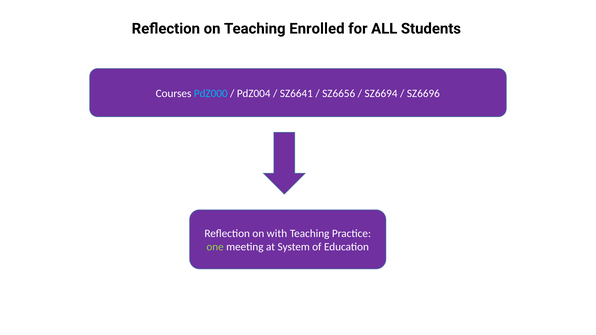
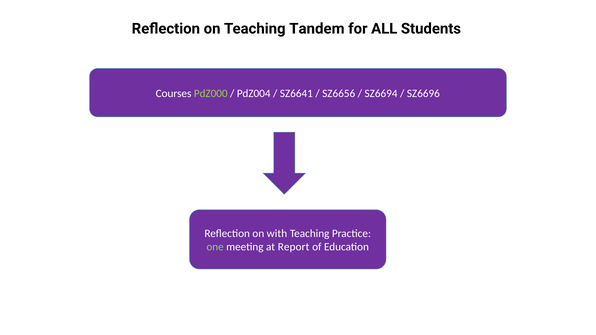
Enrolled: Enrolled -> Tandem (317, 29)
PdZ000 colour: light blue -> light green (211, 93)
System: System -> Report (294, 247)
